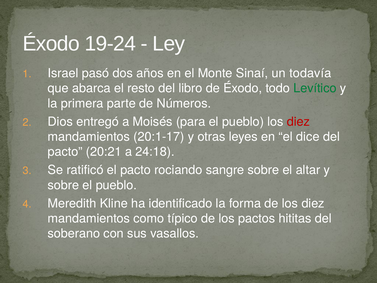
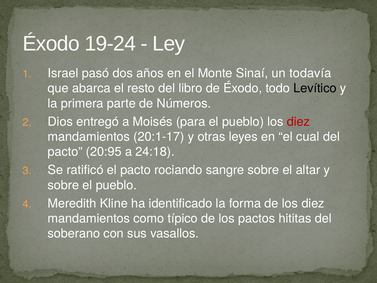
Levítico colour: green -> black (315, 88)
dice: dice -> cual (308, 137)
20:21: 20:21 -> 20:95 (104, 152)
